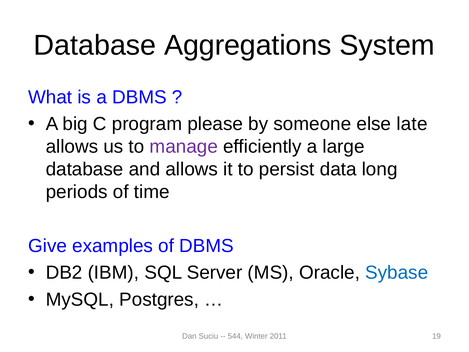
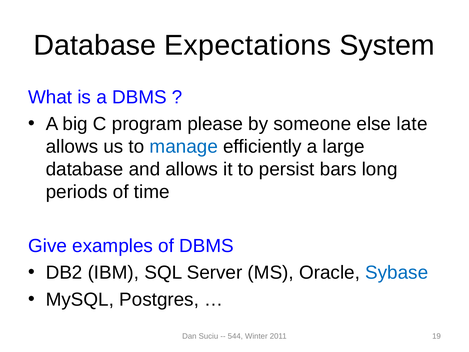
Aggregations: Aggregations -> Expectations (248, 45)
manage colour: purple -> blue (184, 147)
data: data -> bars (338, 169)
